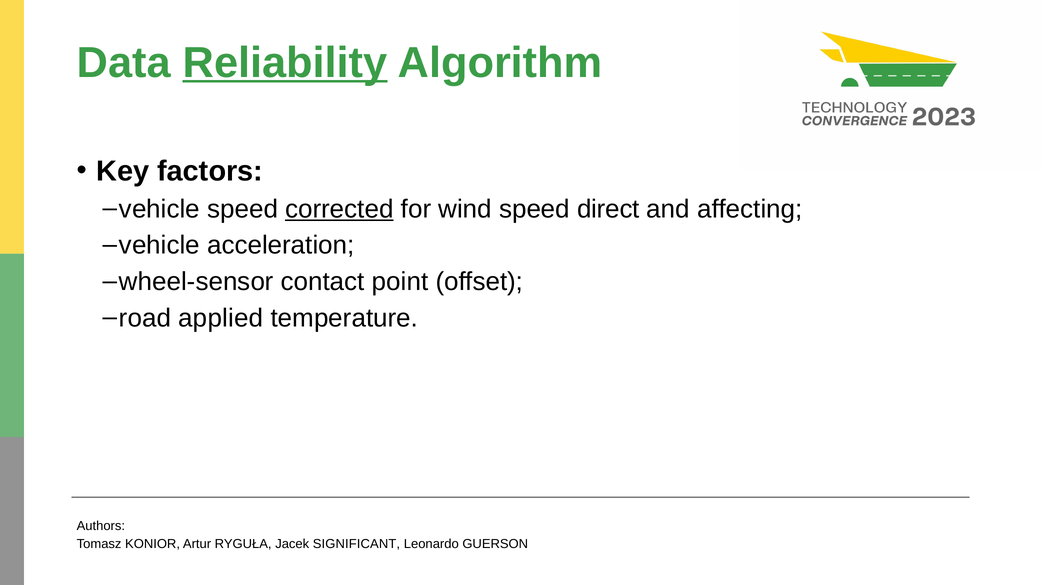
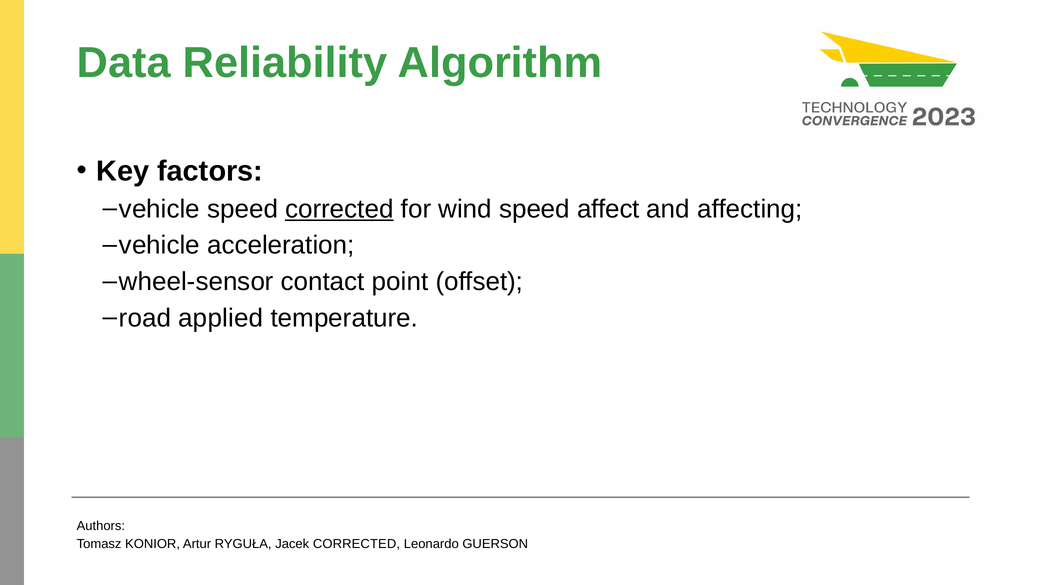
Reliability underline: present -> none (285, 63)
direct: direct -> affect (608, 209)
Jacek SIGNIFICANT: SIGNIFICANT -> CORRECTED (356, 544)
